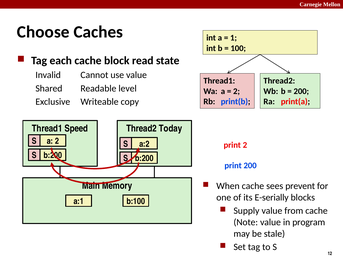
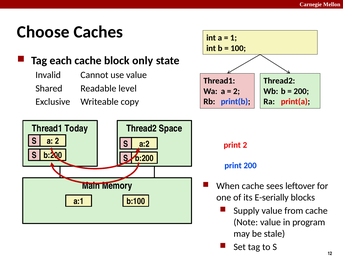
read: read -> only (143, 60)
Speed: Speed -> Today (76, 128)
Today: Today -> Space (171, 128)
prevent: prevent -> leftover (300, 185)
